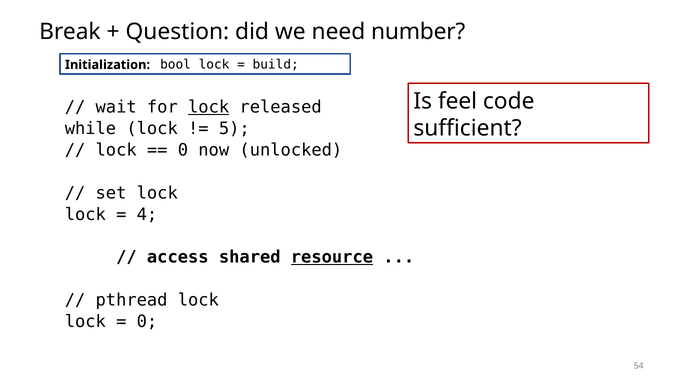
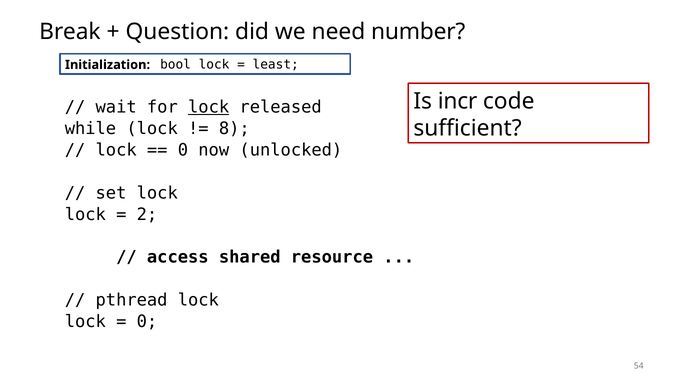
build: build -> least (276, 65)
feel: feel -> incr (458, 101)
5: 5 -> 8 (234, 129)
4: 4 -> 2 (147, 215)
resource underline: present -> none (332, 257)
